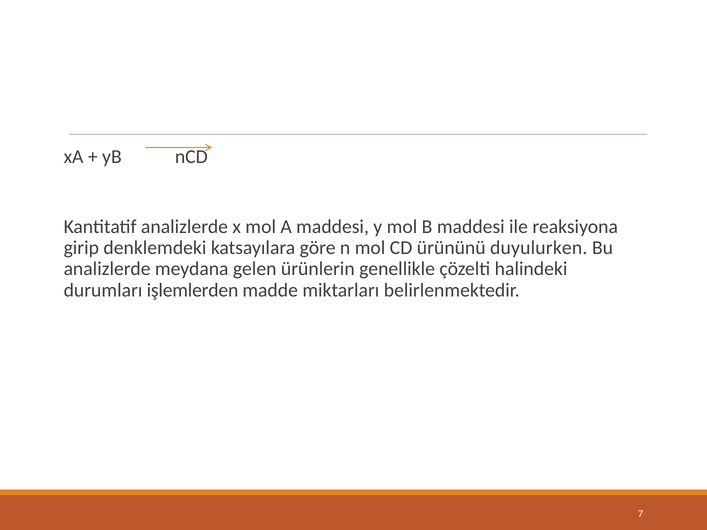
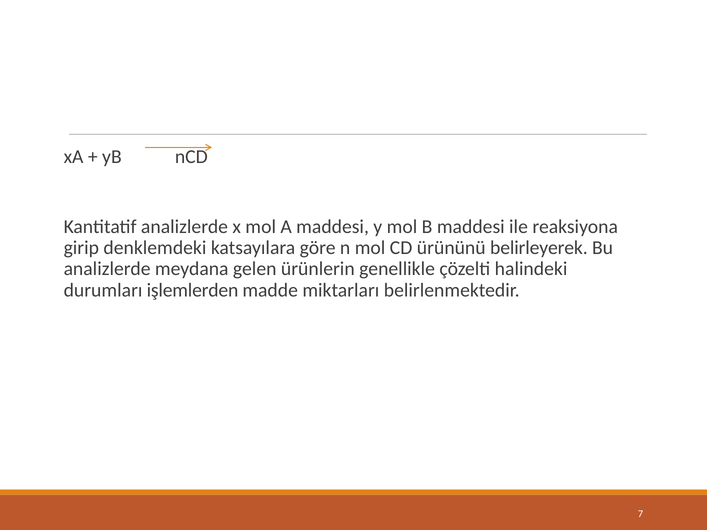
duyulurken: duyulurken -> belirleyerek (539, 248)
